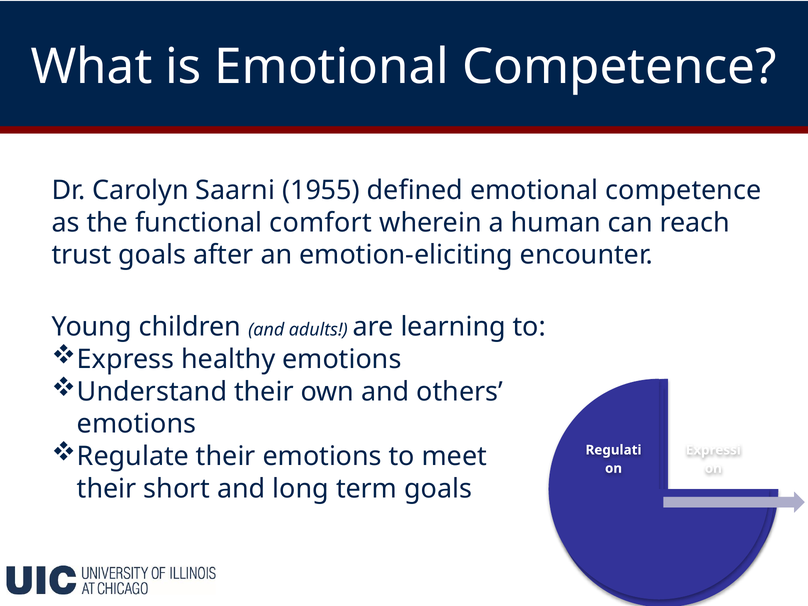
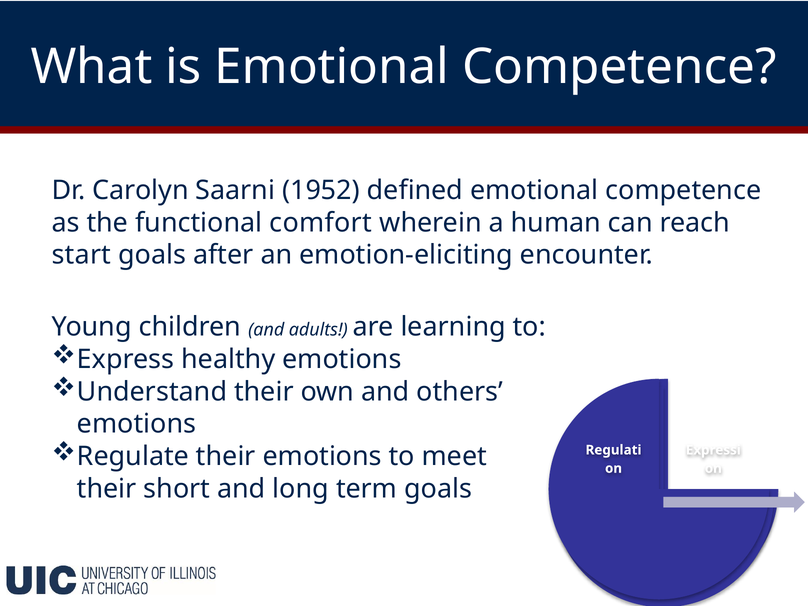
1955: 1955 -> 1952 (321, 190)
trust: trust -> start (81, 255)
